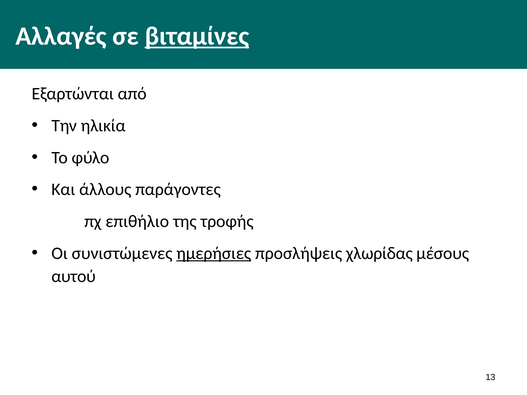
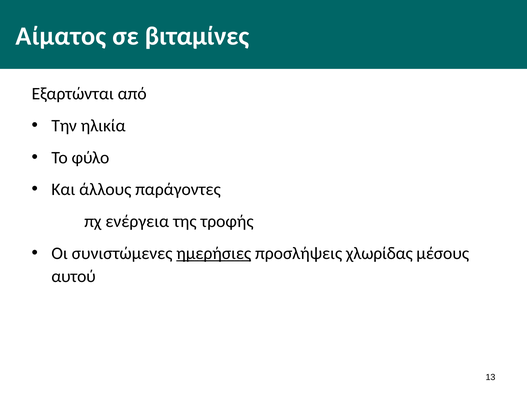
Αλλαγές: Αλλαγές -> Αίματος (61, 36)
βιταμίνες underline: present -> none (197, 36)
επιθήλιο: επιθήλιο -> ενέργεια (137, 222)
